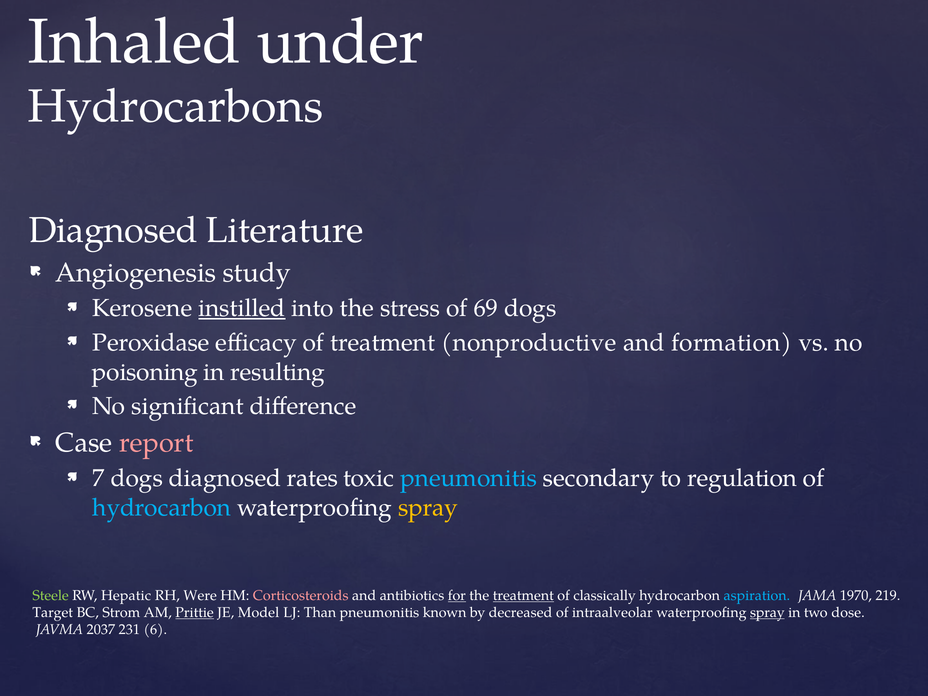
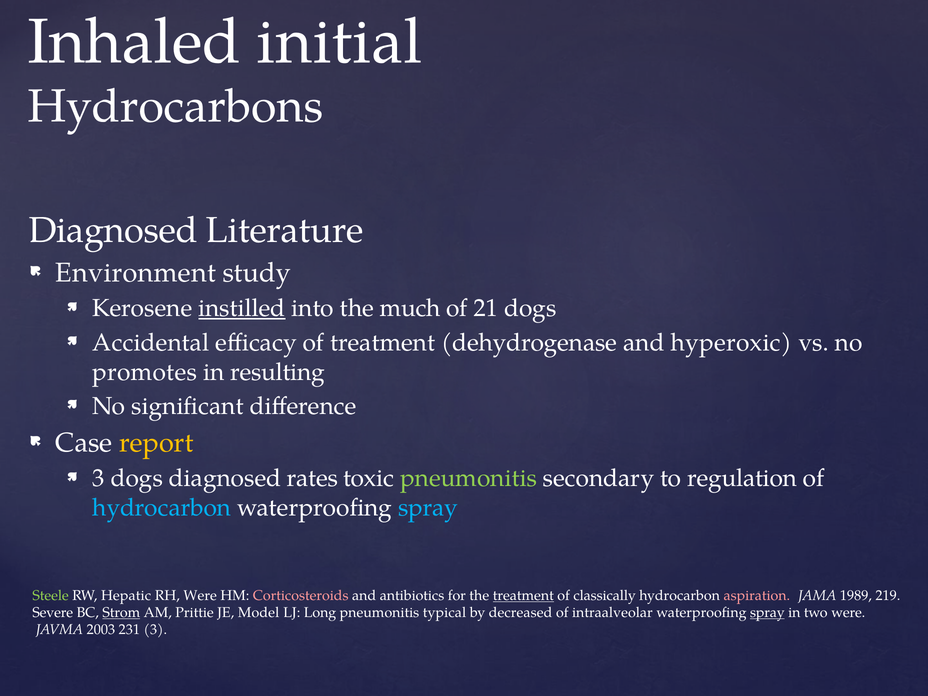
under: under -> initial (340, 42)
Angiogenesis: Angiogenesis -> Environment (136, 273)
stress: stress -> much (410, 308)
69: 69 -> 21 (486, 308)
Peroxidase: Peroxidase -> Accidental (151, 343)
nonproductive: nonproductive -> dehydrogenase (529, 343)
formation: formation -> hyperoxic (732, 343)
poisoning: poisoning -> promotes (145, 372)
report colour: pink -> yellow (156, 443)
7: 7 -> 3 (99, 478)
pneumonitis colour: light blue -> light green (469, 478)
spray colour: yellow -> light blue (428, 508)
for underline: present -> none (457, 596)
aspiration colour: light blue -> pink (757, 596)
1970: 1970 -> 1989 (856, 596)
Target: Target -> Severe (53, 613)
Strom underline: none -> present (121, 613)
Prittie underline: present -> none (195, 613)
Than: Than -> Long (320, 613)
known: known -> typical (445, 613)
two dose: dose -> were (848, 613)
2037: 2037 -> 2003 (101, 630)
231 6: 6 -> 3 (155, 630)
